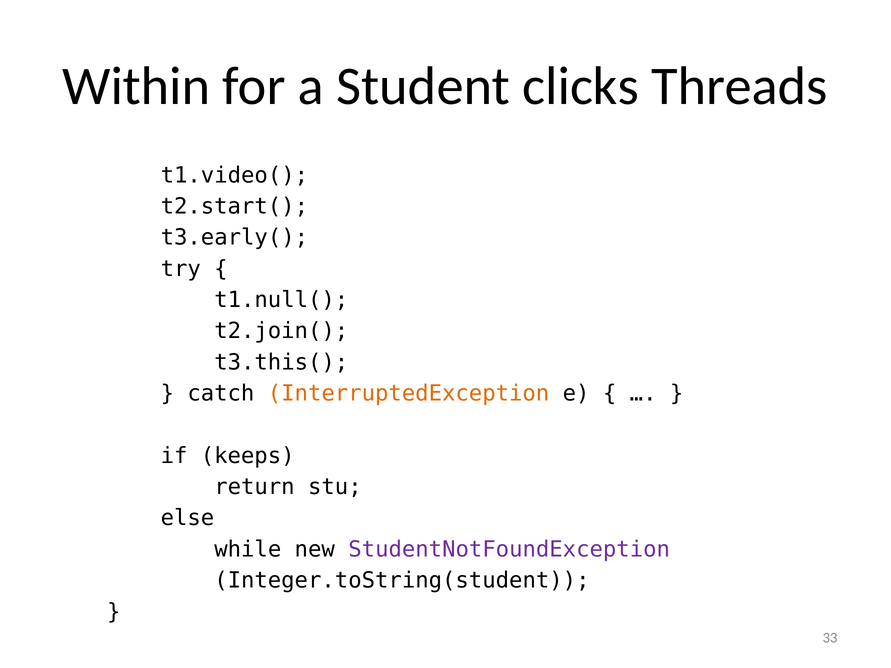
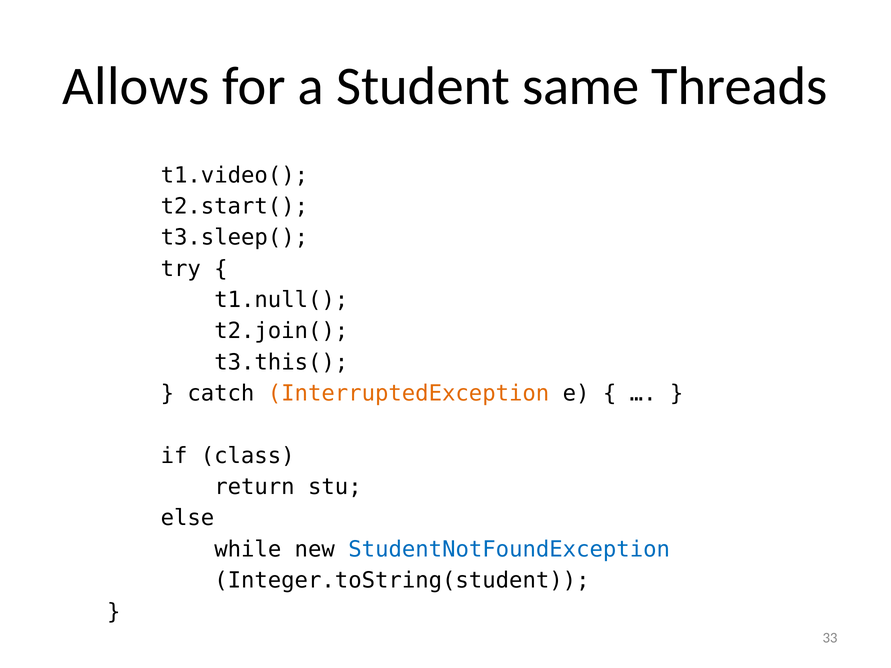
Within: Within -> Allows (136, 86)
clicks: clicks -> same (581, 86)
t3.early(: t3.early( -> t3.sleep( (234, 238)
keeps: keeps -> class (248, 456)
StudentNotFoundException colour: purple -> blue (509, 550)
